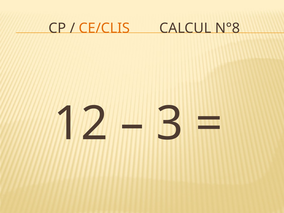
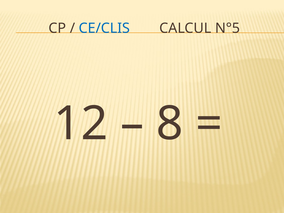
CE/CLIS colour: orange -> blue (104, 28)
N°8: N°8 -> N°5 (228, 28)
3: 3 -> 8 (170, 124)
